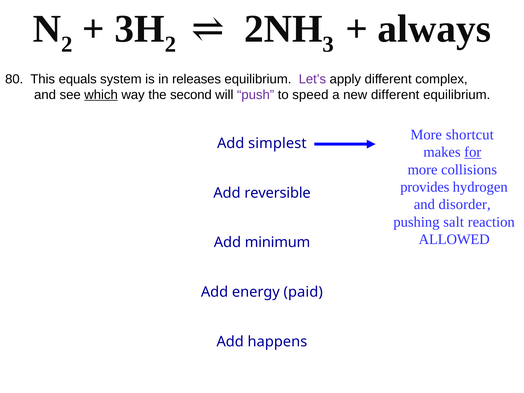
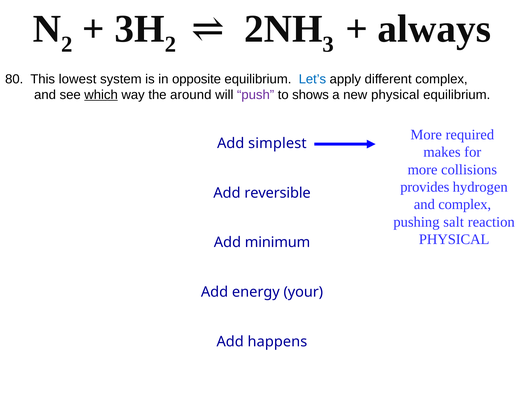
equals: equals -> lowest (78, 79)
releases: releases -> opposite (197, 79)
Let’s colour: purple -> blue (312, 79)
second: second -> around (191, 95)
speed: speed -> shows (311, 95)
new different: different -> physical (395, 95)
shortcut: shortcut -> required (470, 135)
for underline: present -> none (473, 152)
and disorder: disorder -> complex (465, 205)
ALLOWED: ALLOWED -> PHYSICAL (454, 239)
paid: paid -> your (303, 292)
